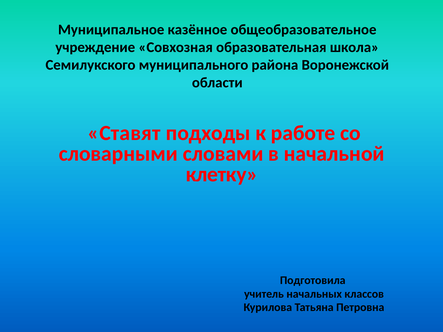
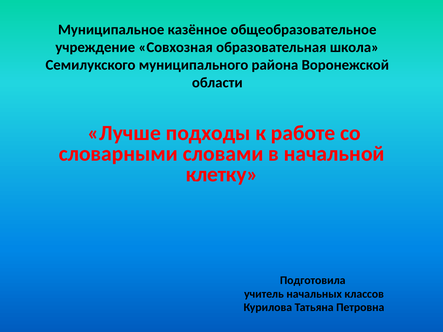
Ставят: Ставят -> Лучше (124, 133)
